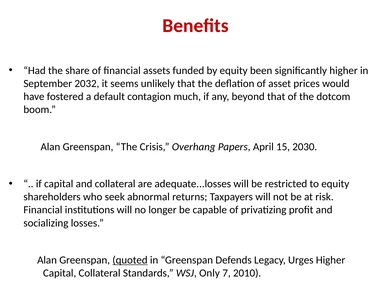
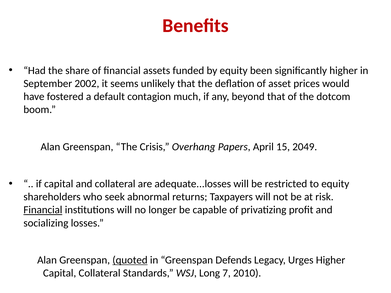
2032: 2032 -> 2002 (87, 84)
2030: 2030 -> 2049 (305, 147)
Financial underline: none -> present (43, 210)
Only: Only -> Long (210, 273)
